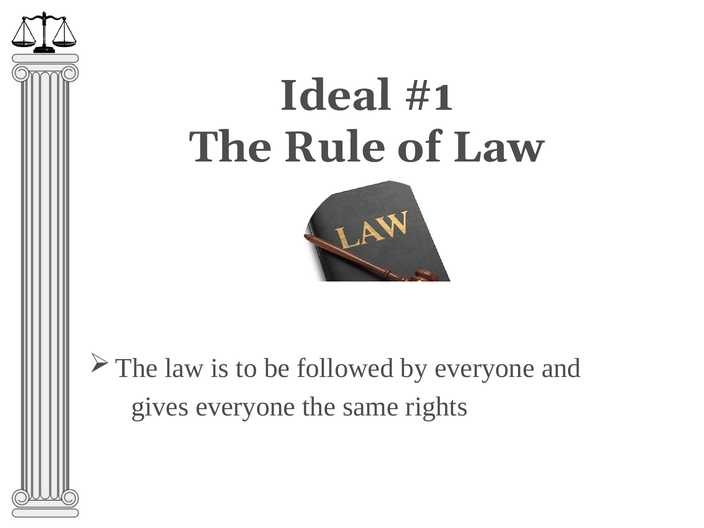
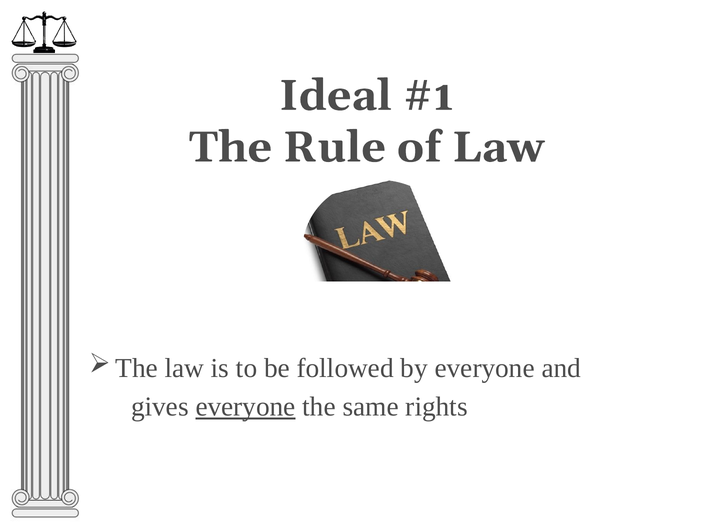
everyone underline: none -> present (246, 407)
